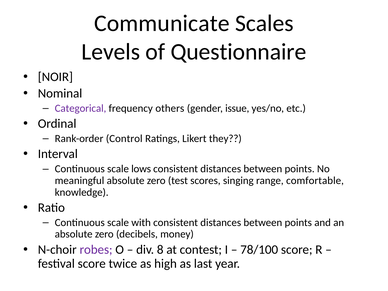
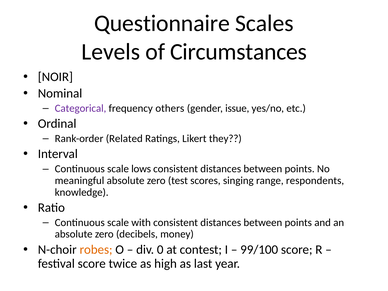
Communicate: Communicate -> Questionnaire (162, 23)
Questionnaire: Questionnaire -> Circumstances (239, 52)
Control: Control -> Related (124, 139)
comfortable: comfortable -> respondents (315, 181)
robes colour: purple -> orange (96, 250)
8: 8 -> 0 (160, 250)
78/100: 78/100 -> 99/100 (259, 250)
